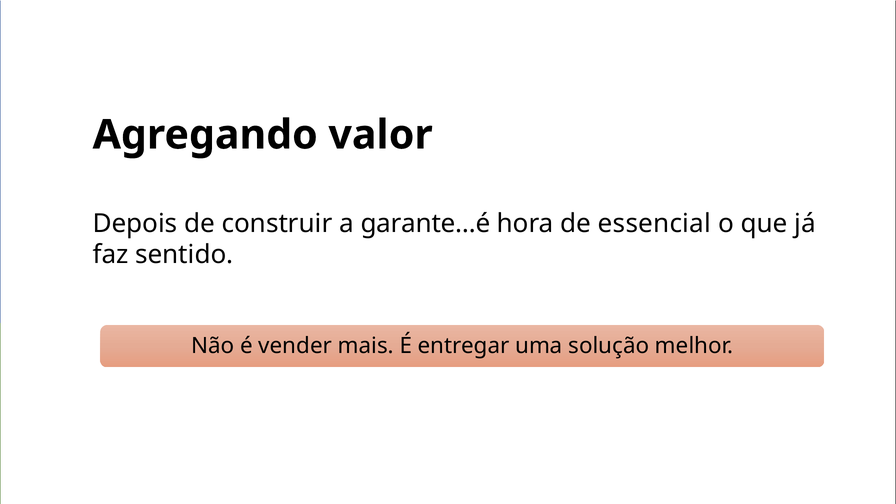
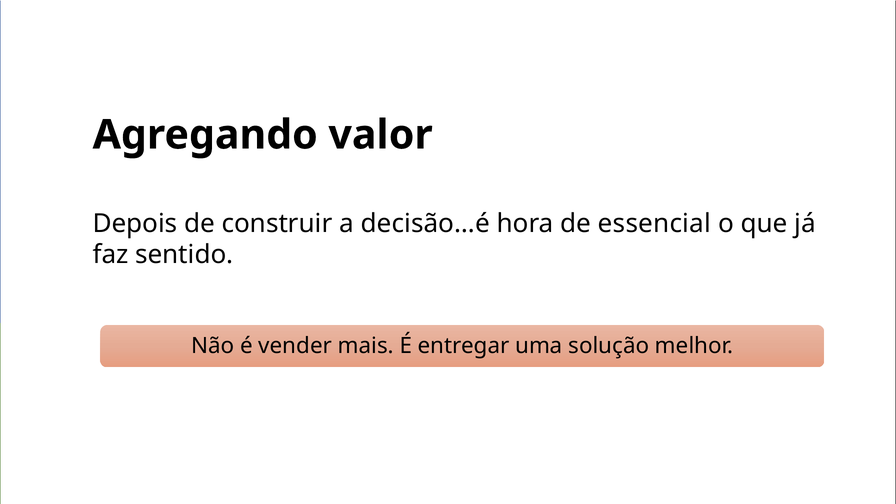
garante…é: garante…é -> decisão…é (425, 223)
